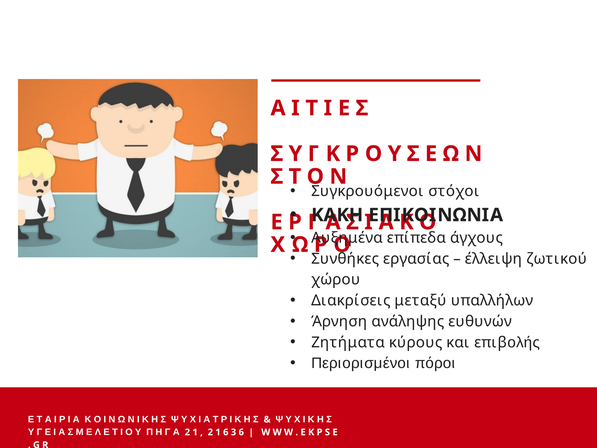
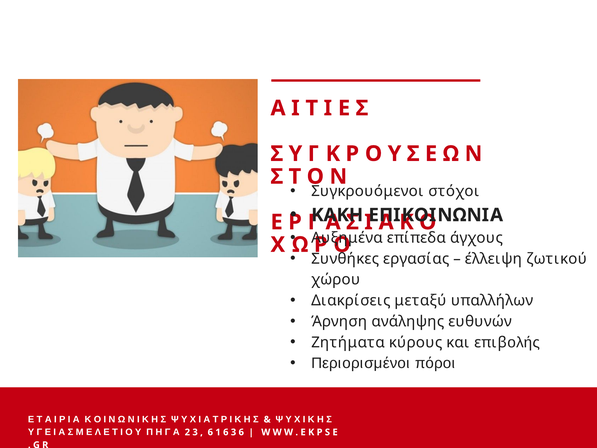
Α 2 1: 1 -> 3 (195, 432)
2: 2 -> 6 (210, 432)
